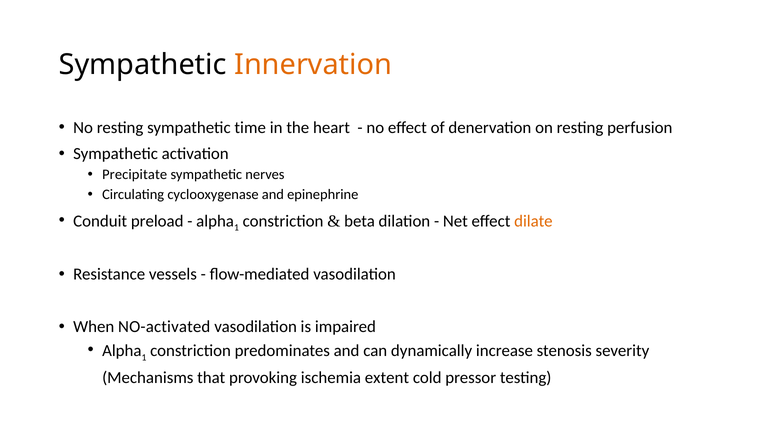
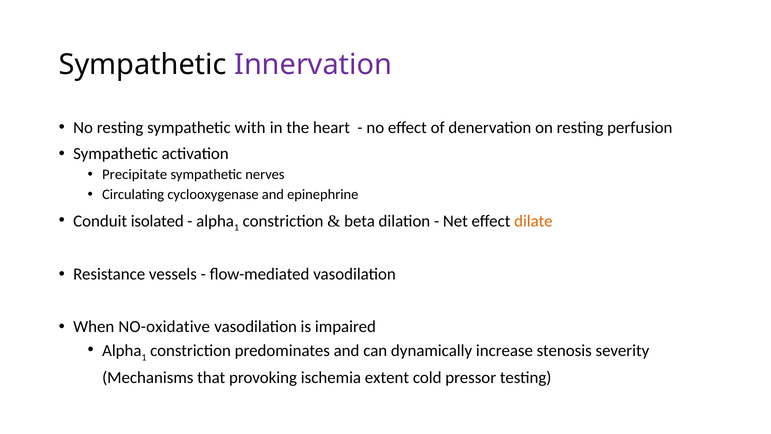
Innervation colour: orange -> purple (313, 65)
time: time -> with (250, 127)
preload: preload -> isolated (157, 221)
NO-activated: NO-activated -> NO-oxidative (164, 326)
